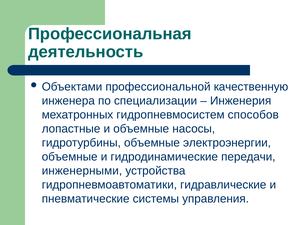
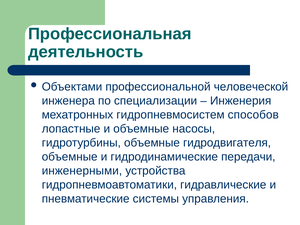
качественную: качественную -> человеческой (251, 87)
электроэнергии: электроэнергии -> гидродвигателя (227, 143)
